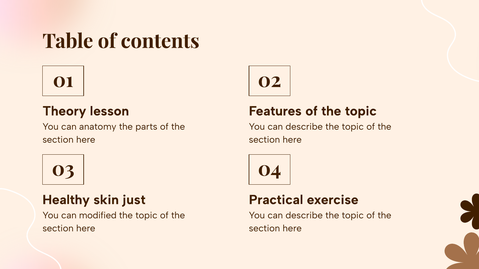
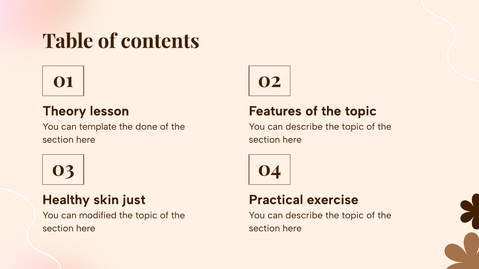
anatomy: anatomy -> template (98, 127)
parts: parts -> done (146, 127)
